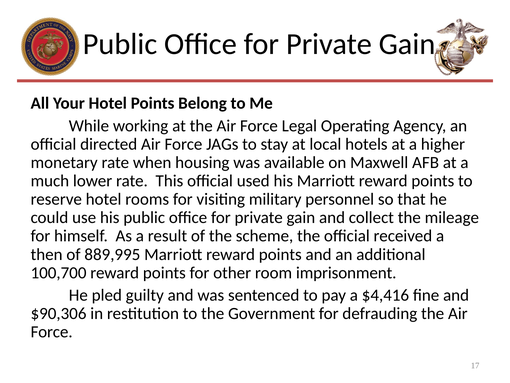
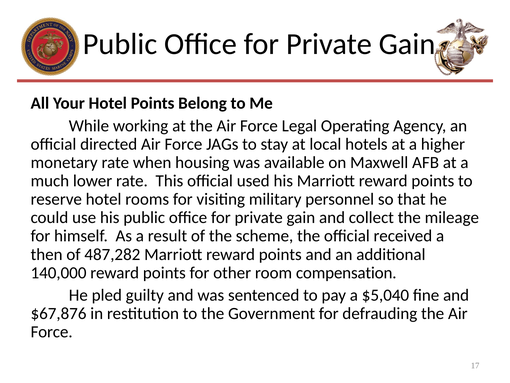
889,995: 889,995 -> 487,282 (112, 254)
100,700: 100,700 -> 140,000 (59, 272)
imprisonment: imprisonment -> compensation (346, 272)
$4,416: $4,416 -> $5,040 (385, 295)
$90,306: $90,306 -> $67,876 (59, 313)
